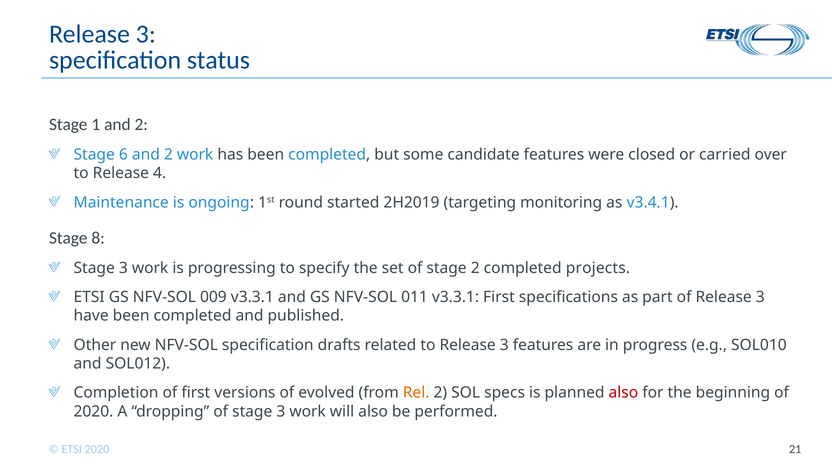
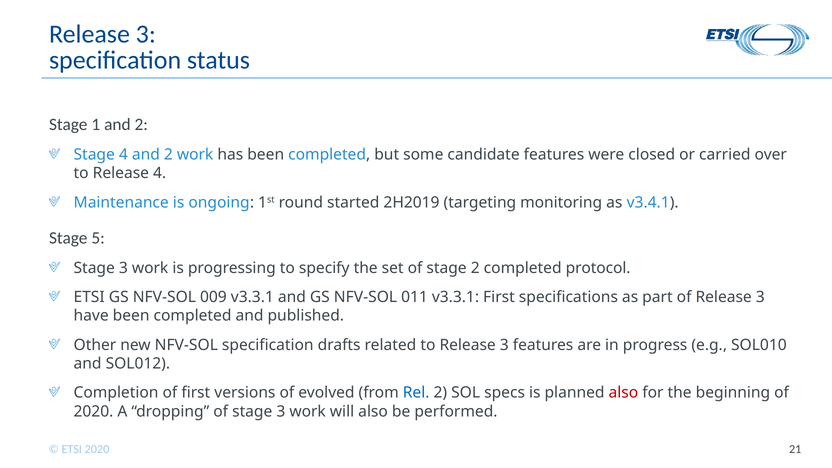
Stage 6: 6 -> 4 (123, 155)
8: 8 -> 5 (98, 238)
projects: projects -> protocol (598, 268)
Rel colour: orange -> blue (416, 393)
